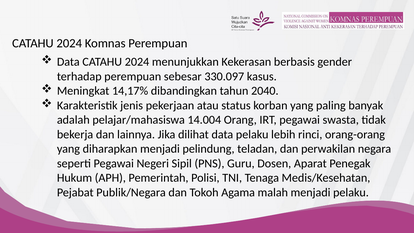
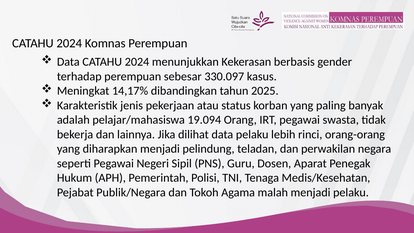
2040: 2040 -> 2025 (265, 91)
14.004: 14.004 -> 19.094 (204, 120)
